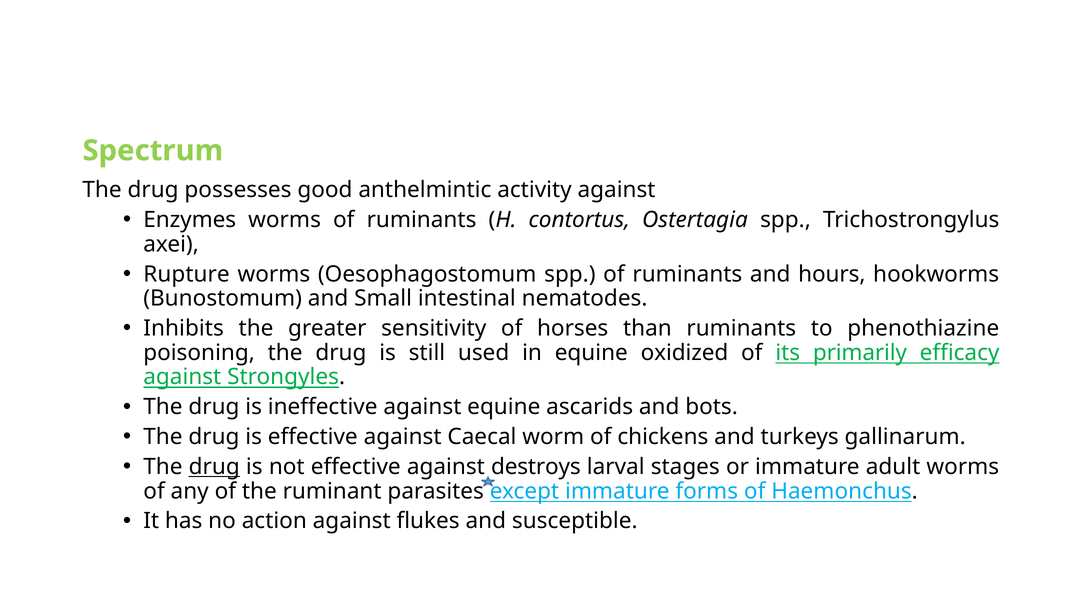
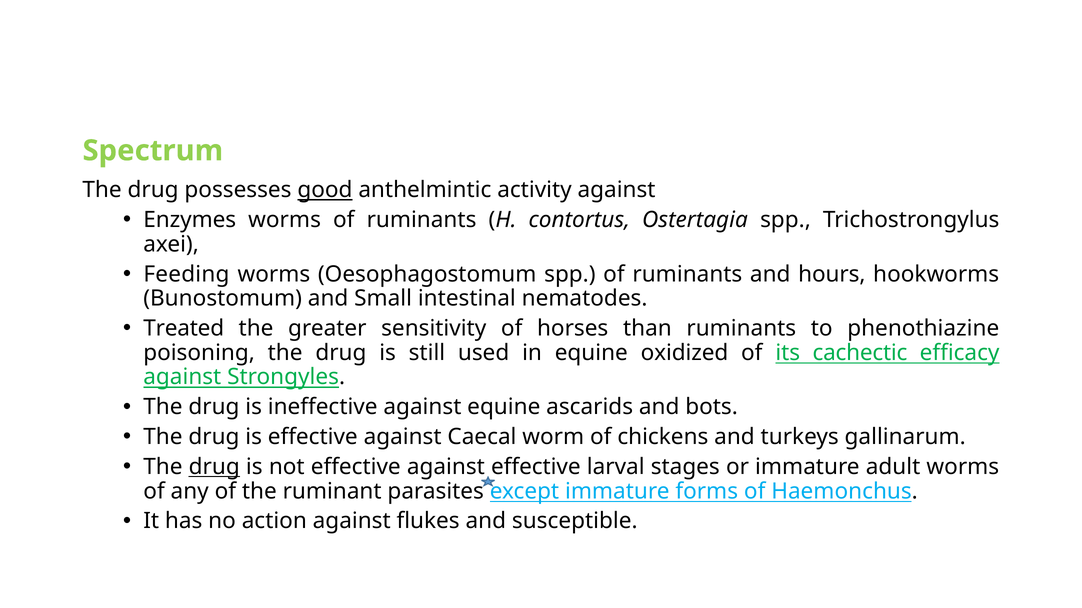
good underline: none -> present (325, 190)
Rupture: Rupture -> Feeding (186, 274)
Inhibits: Inhibits -> Treated (184, 329)
primarily: primarily -> cachectic (860, 353)
against destroys: destroys -> effective (536, 467)
